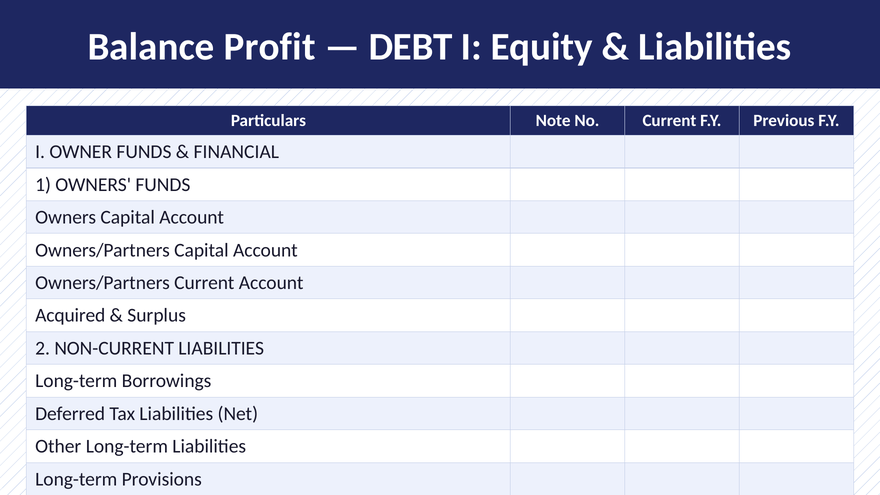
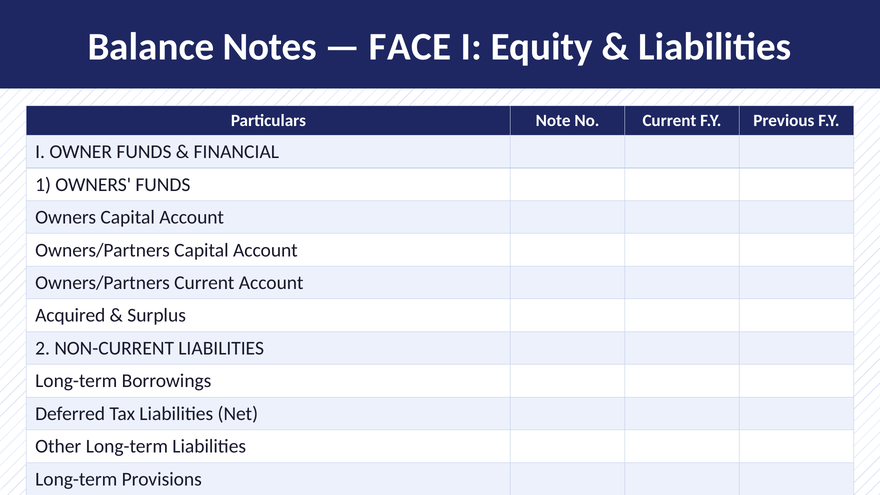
Profit: Profit -> Notes (270, 47)
DEBT: DEBT -> FACE (410, 47)
